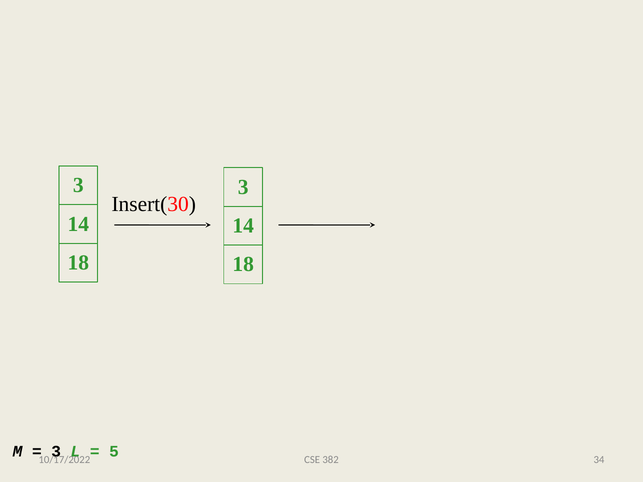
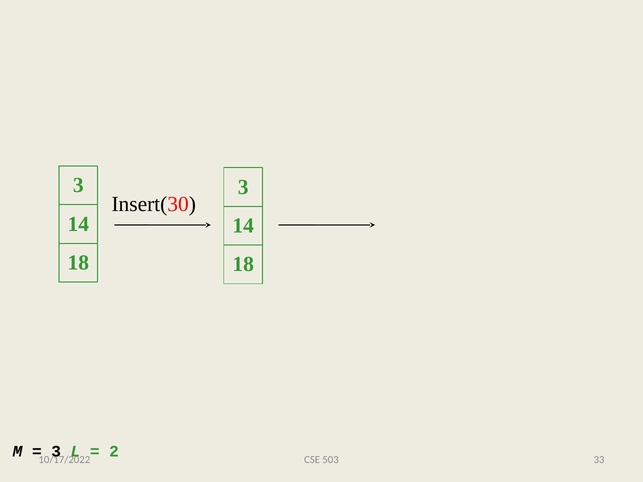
5: 5 -> 2 (114, 452)
382: 382 -> 503 (331, 460)
34: 34 -> 33 (599, 460)
